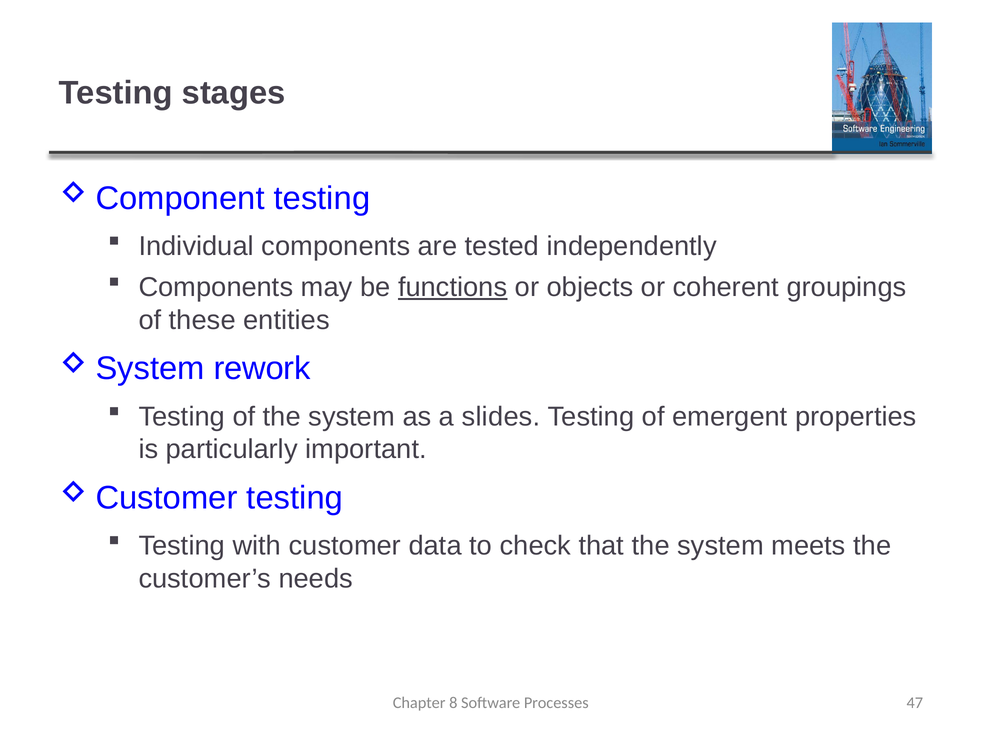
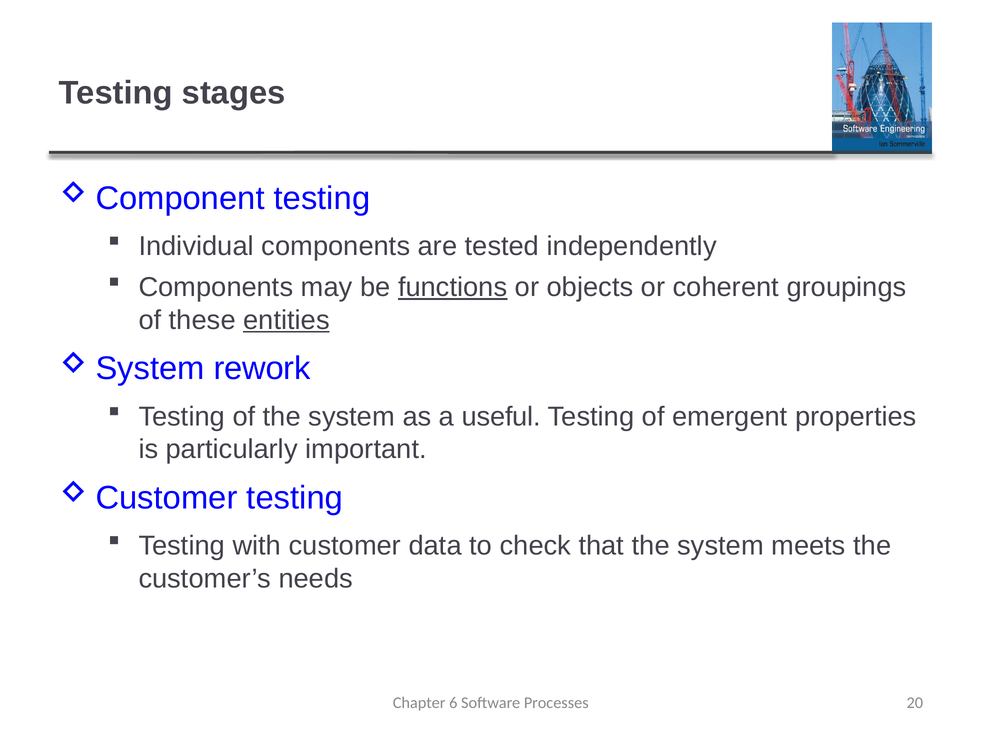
entities underline: none -> present (286, 320)
slides: slides -> useful (501, 417)
8: 8 -> 6 (453, 703)
47: 47 -> 20 (915, 703)
